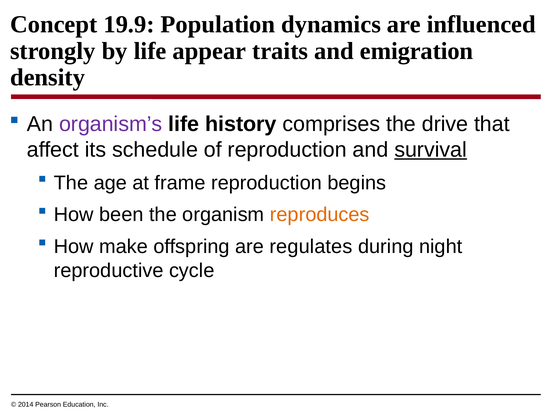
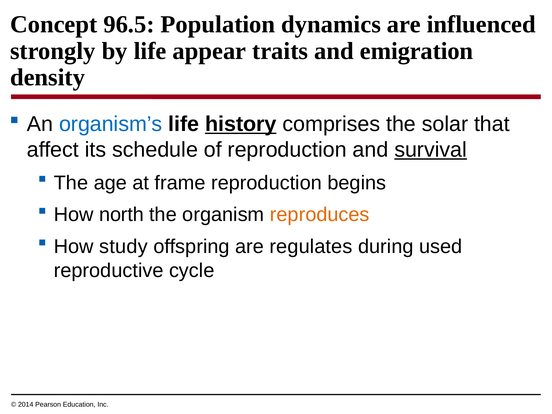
19.9: 19.9 -> 96.5 (129, 25)
organism’s colour: purple -> blue (111, 124)
history underline: none -> present (241, 124)
drive: drive -> solar (445, 124)
been: been -> north (121, 215)
make: make -> study (123, 247)
night: night -> used (441, 247)
